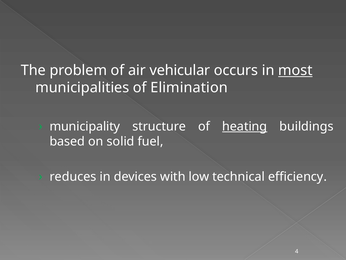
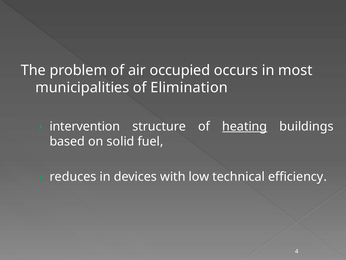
vehicular: vehicular -> occupied (180, 70)
most underline: present -> none (295, 70)
municipality: municipality -> intervention (85, 126)
